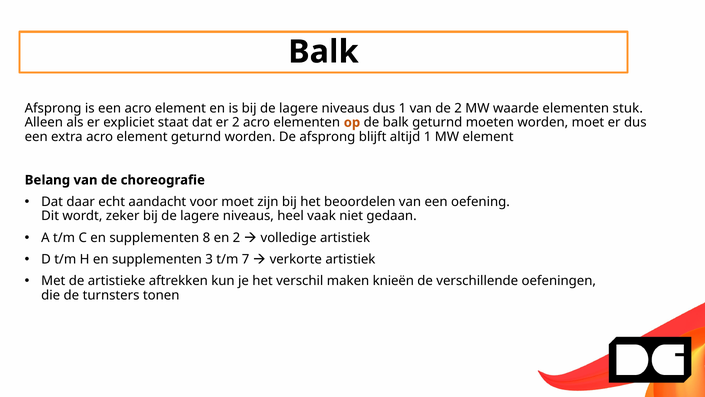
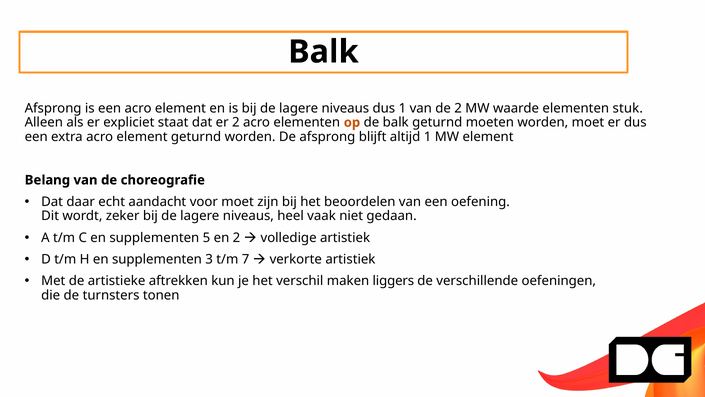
8: 8 -> 5 (207, 237)
knieën: knieën -> liggers (393, 281)
